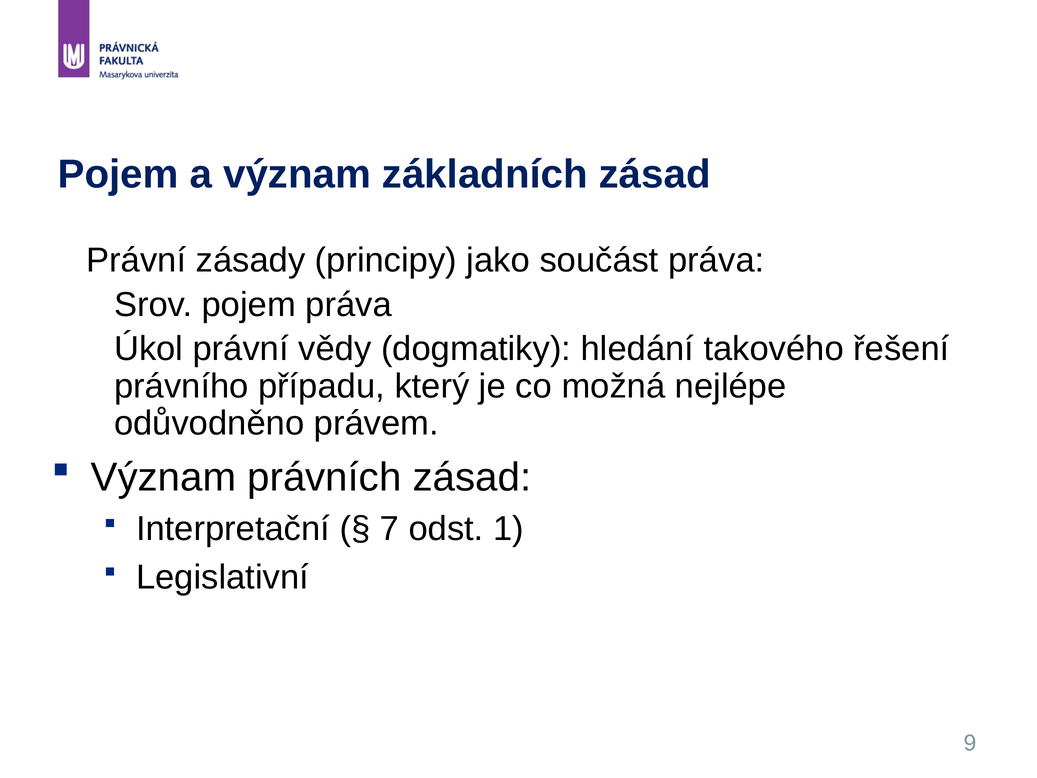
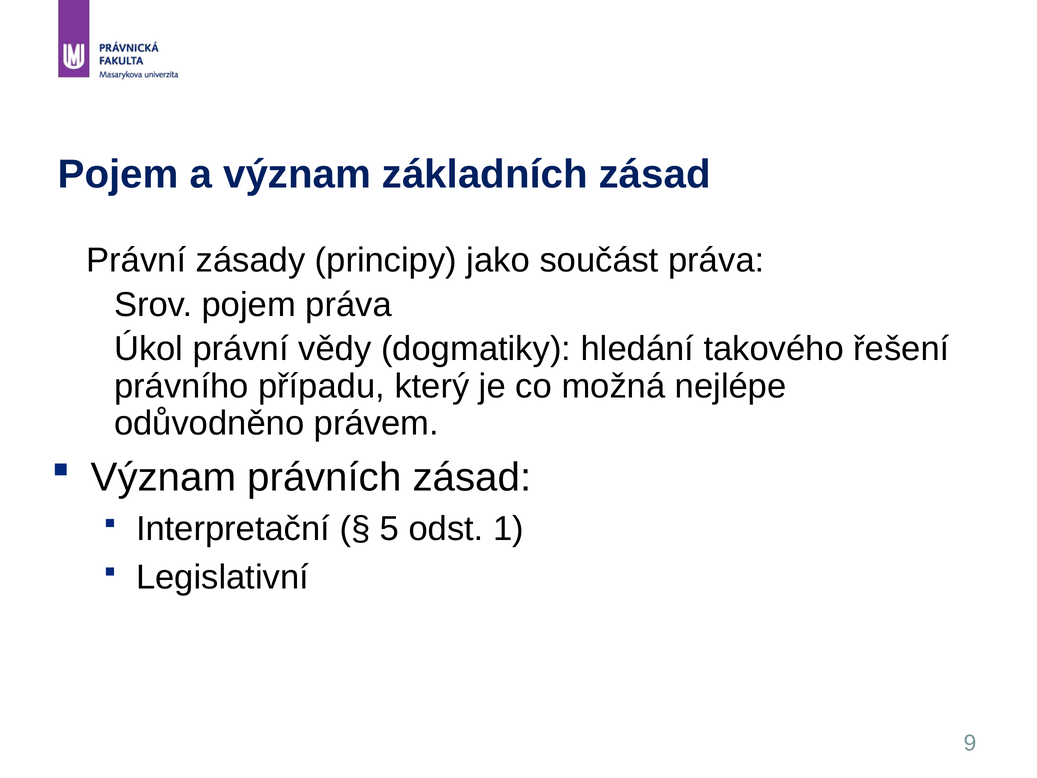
7: 7 -> 5 (389, 529)
